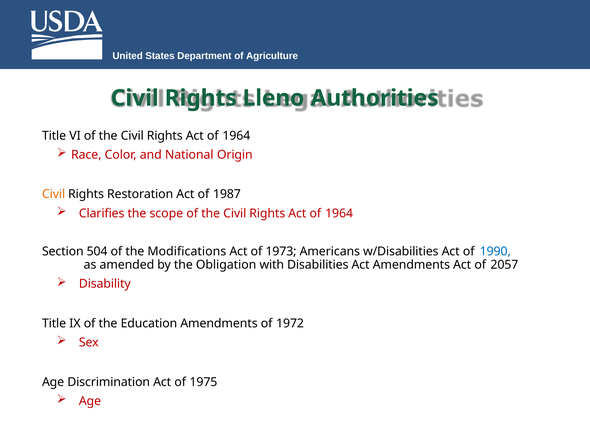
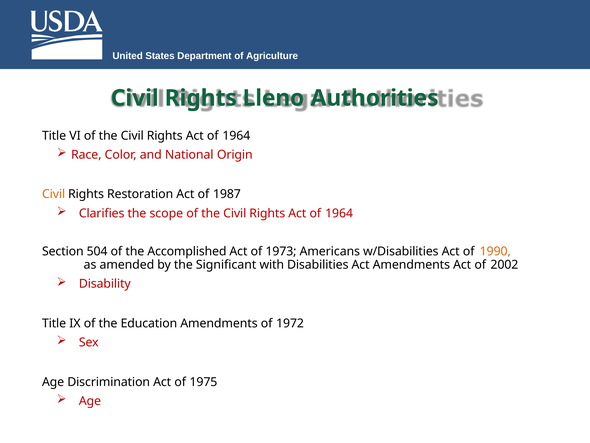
Modifications: Modifications -> Accomplished (187, 251)
1990 colour: blue -> orange (495, 251)
Obligation: Obligation -> Significant (226, 264)
2057: 2057 -> 2002 (504, 264)
